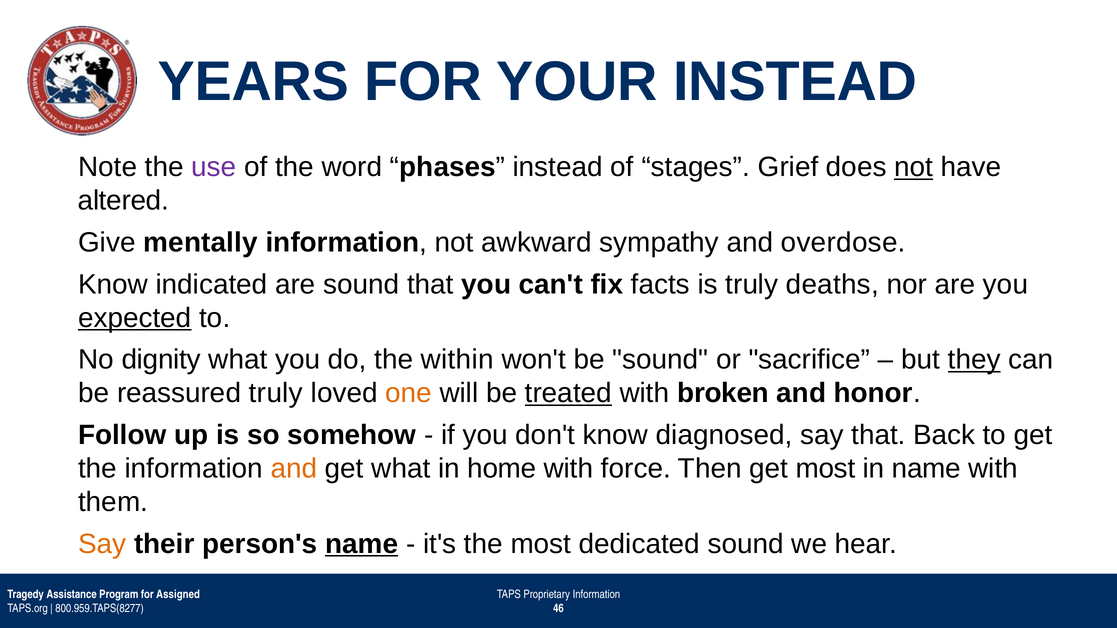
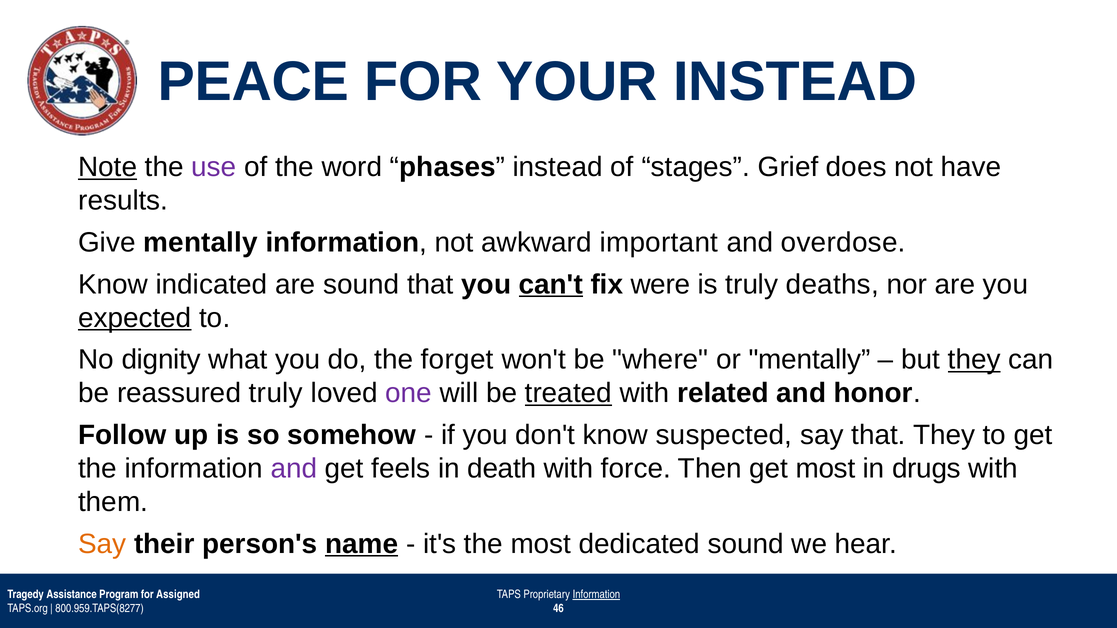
YEARS: YEARS -> PEACE (253, 82)
Note underline: none -> present (108, 167)
not underline: present -> none (914, 167)
altered: altered -> results (123, 201)
sympathy: sympathy -> important (659, 243)
can't underline: none -> present (551, 284)
facts: facts -> were (660, 284)
within: within -> forget (457, 360)
be sound: sound -> where (660, 360)
or sacrifice: sacrifice -> mentally (809, 360)
one colour: orange -> purple (409, 393)
broken: broken -> related (723, 393)
diagnosed: diagnosed -> suspected (724, 435)
that Back: Back -> They (944, 435)
and colour: orange -> purple (294, 469)
get what: what -> feels (401, 469)
home: home -> death (502, 469)
in name: name -> drugs (926, 469)
Information underline: none -> present (596, 595)
